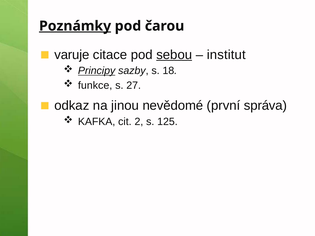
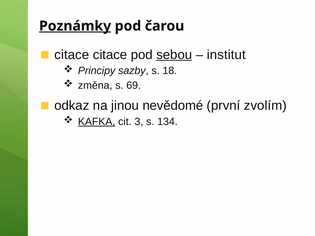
varuje: varuje -> citace (72, 55)
Principy underline: present -> none (97, 71)
funkce: funkce -> změna (95, 86)
27: 27 -> 69 (134, 86)
správa: správa -> zvolím (265, 106)
KAFKA underline: none -> present (97, 122)
2: 2 -> 3 (139, 122)
125: 125 -> 134 (167, 122)
